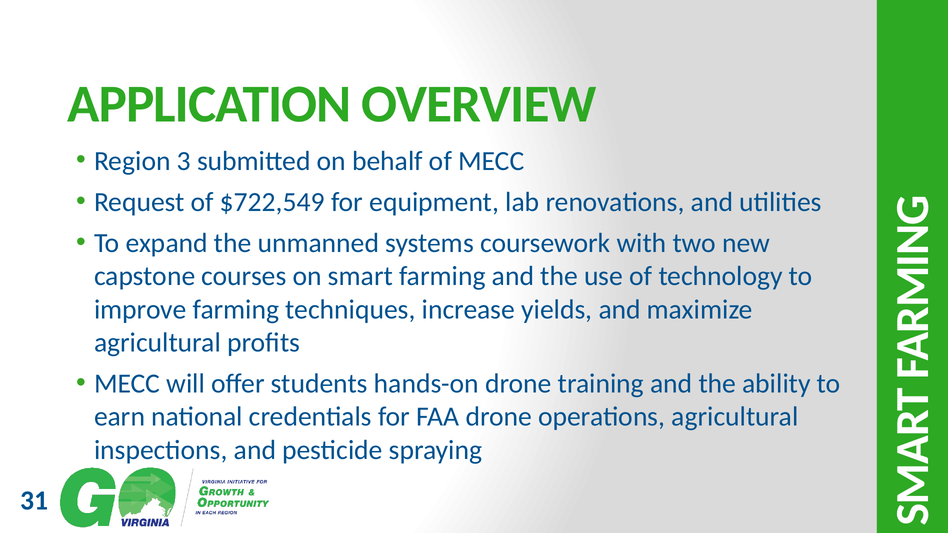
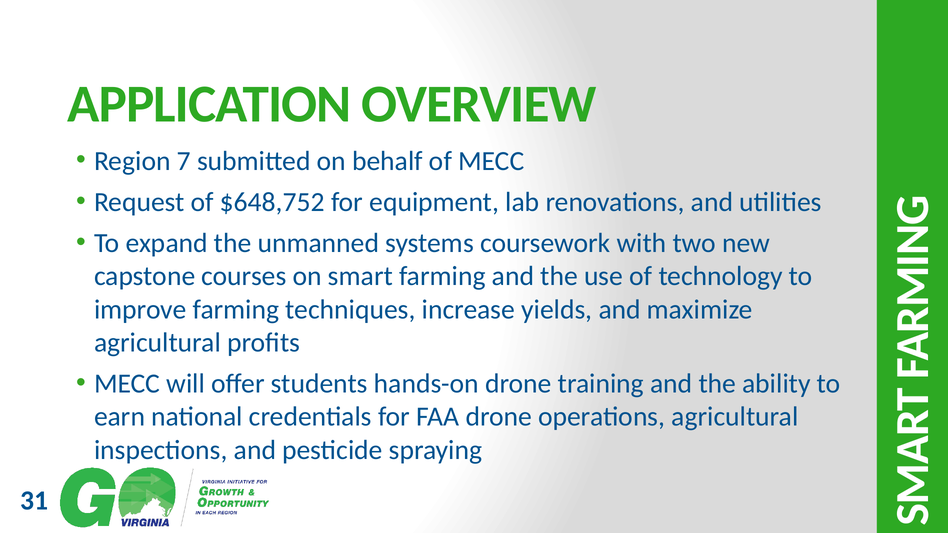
3: 3 -> 7 (184, 161)
$722,549: $722,549 -> $648,752 (272, 202)
